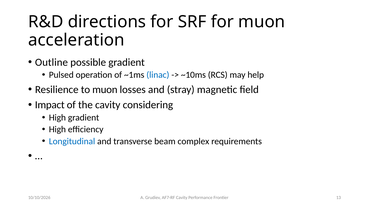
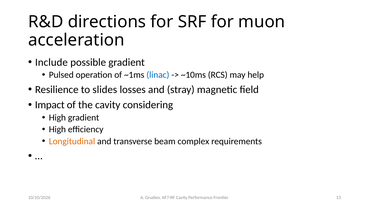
Outline: Outline -> Include (51, 62)
to muon: muon -> slides (105, 90)
Longitudinal colour: blue -> orange (72, 142)
